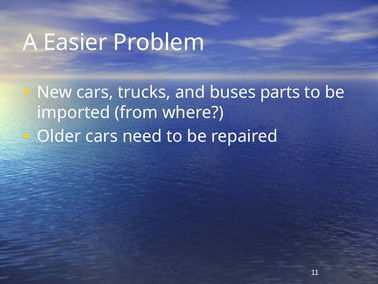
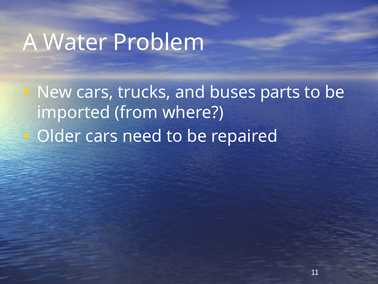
Easier: Easier -> Water (75, 42)
